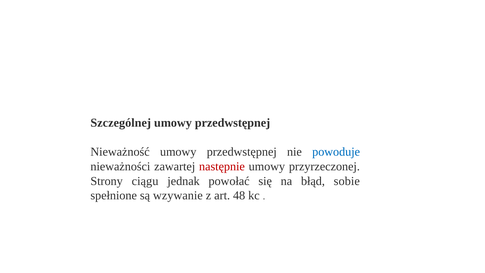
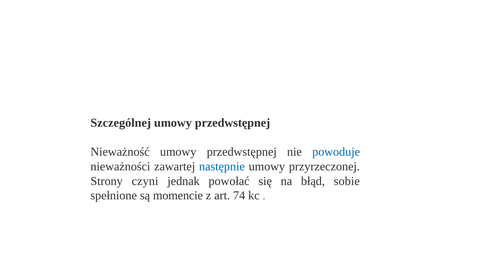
następnie colour: red -> blue (222, 166)
ciągu: ciągu -> czyni (145, 181)
wzywanie: wzywanie -> momencie (178, 195)
48: 48 -> 74 (239, 195)
